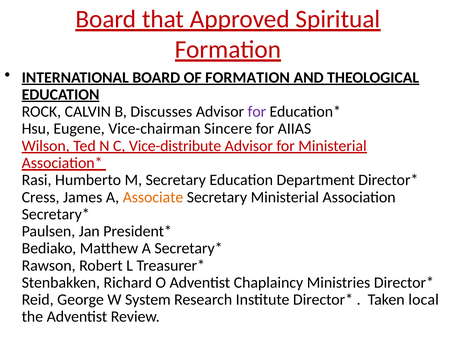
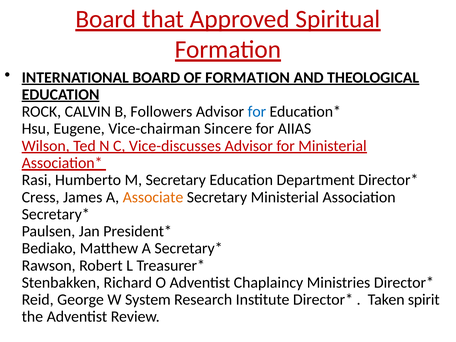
Discusses: Discusses -> Followers (161, 112)
for colour: purple -> blue (257, 112)
Vice-distribute: Vice-distribute -> Vice-discusses (175, 146)
local: local -> spirit (424, 300)
